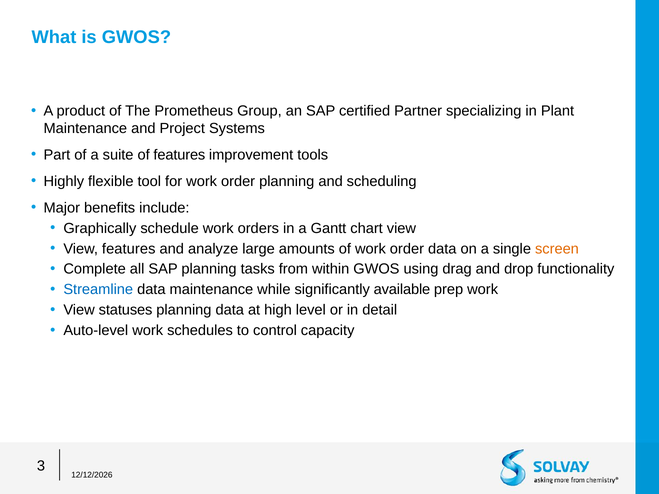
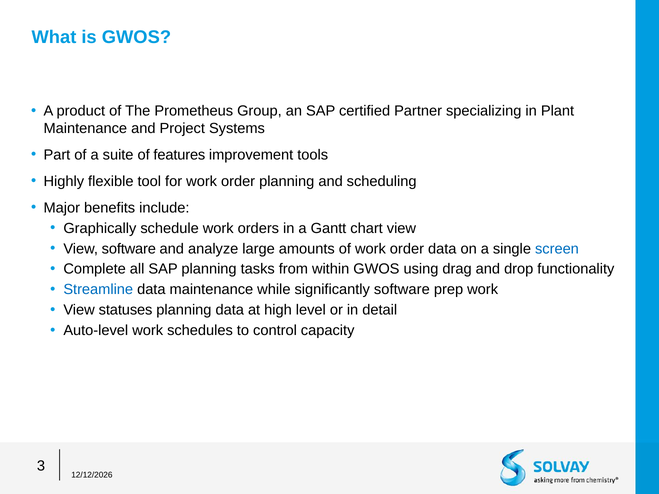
View features: features -> software (129, 249)
screen colour: orange -> blue (557, 249)
significantly available: available -> software (402, 290)
